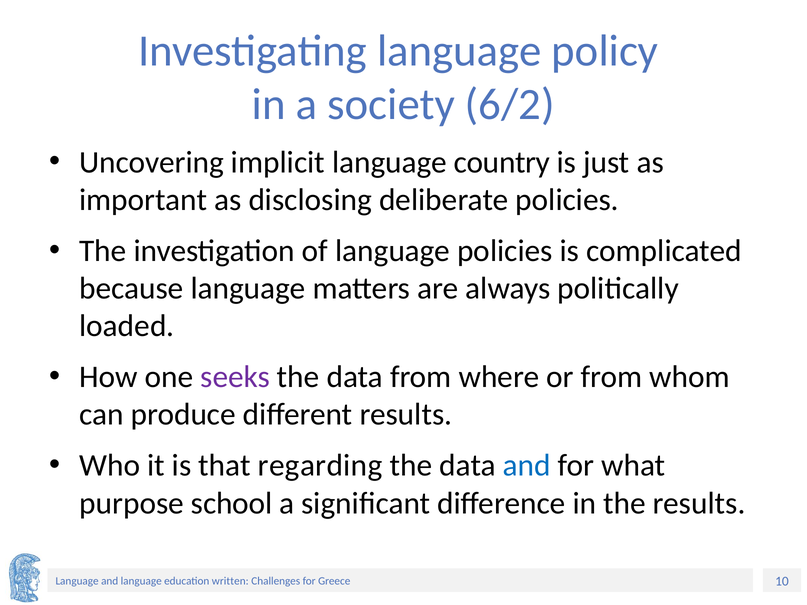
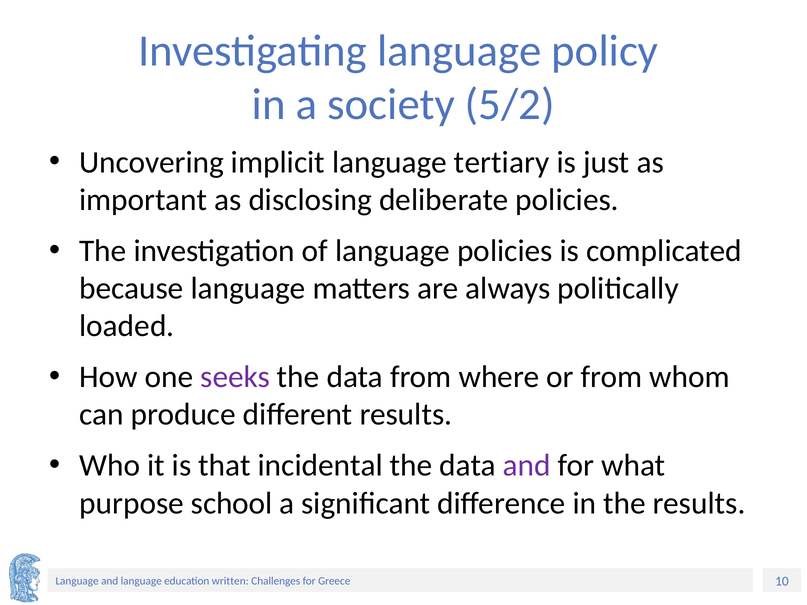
6/2: 6/2 -> 5/2 (510, 105)
country: country -> tertiary (502, 162)
regarding: regarding -> incidental (320, 466)
and colour: blue -> purple (527, 466)
